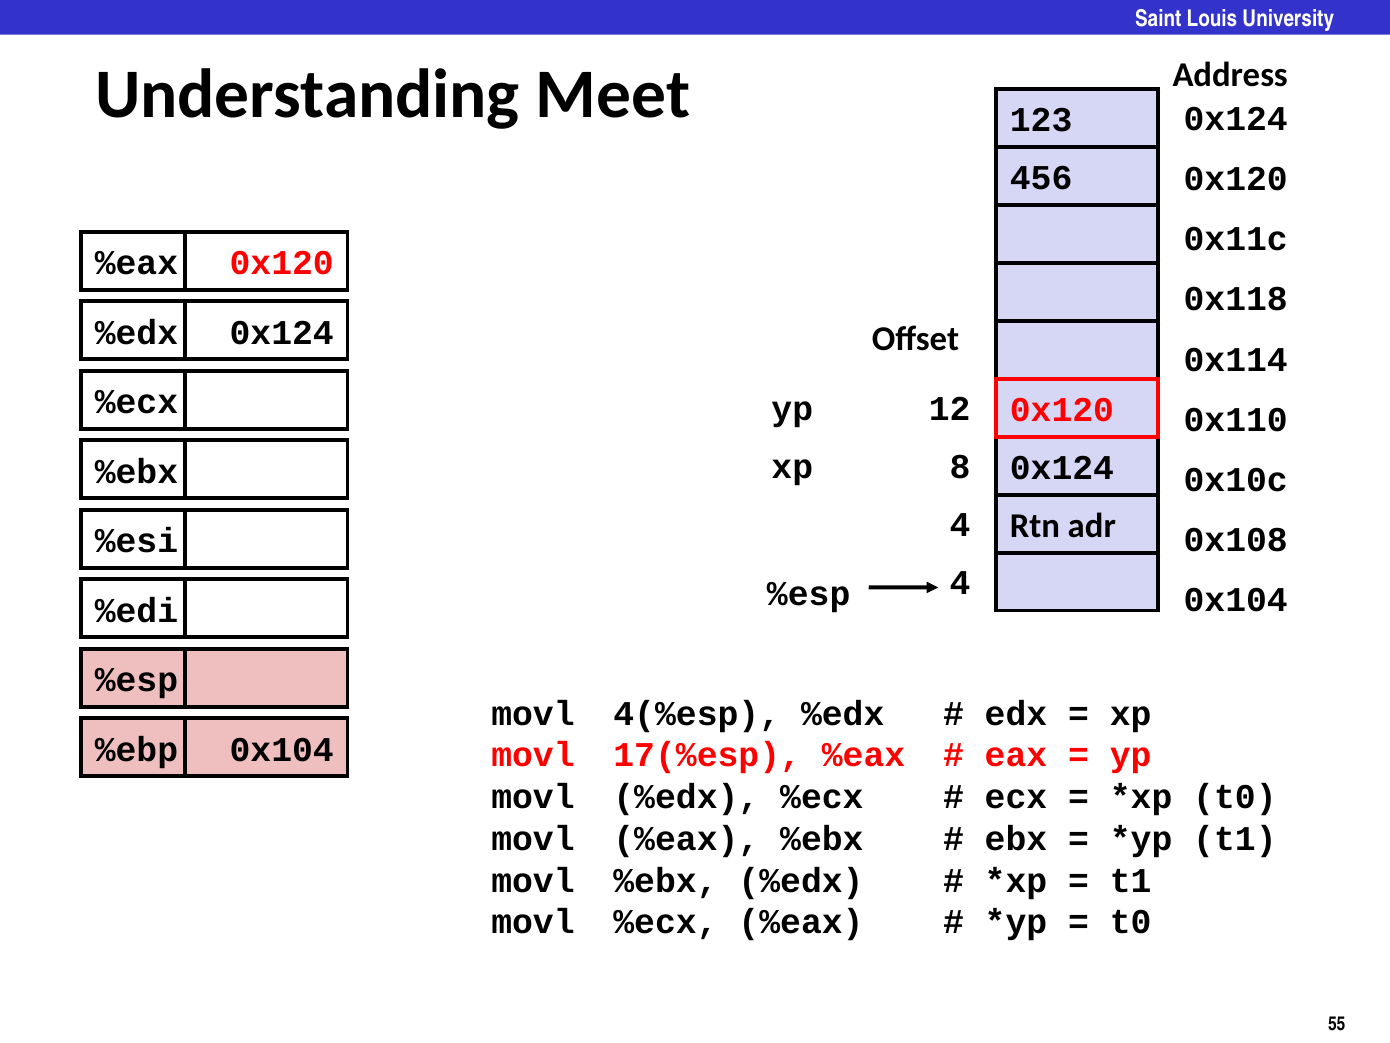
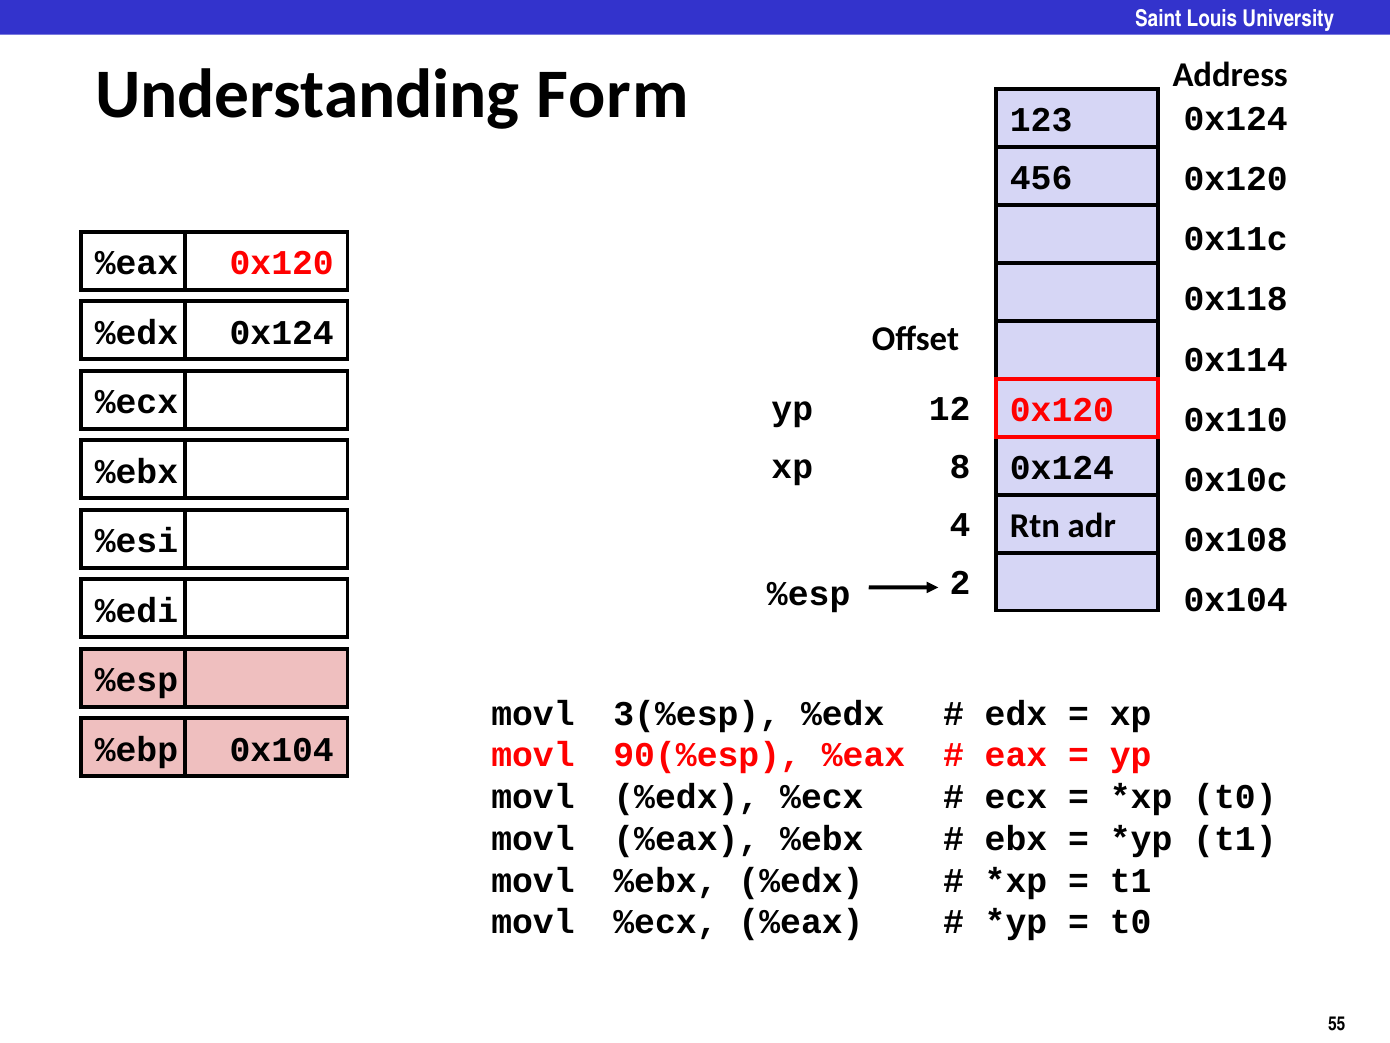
Meet: Meet -> Form (613, 95)
%esp 4: 4 -> 2 (960, 582)
4(%esp: 4(%esp -> 3(%esp (697, 713)
17(%esp: 17(%esp -> 90(%esp (707, 755)
